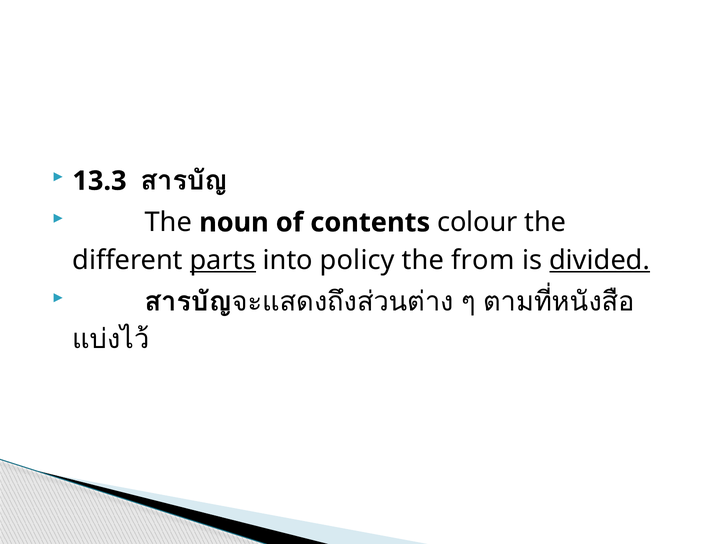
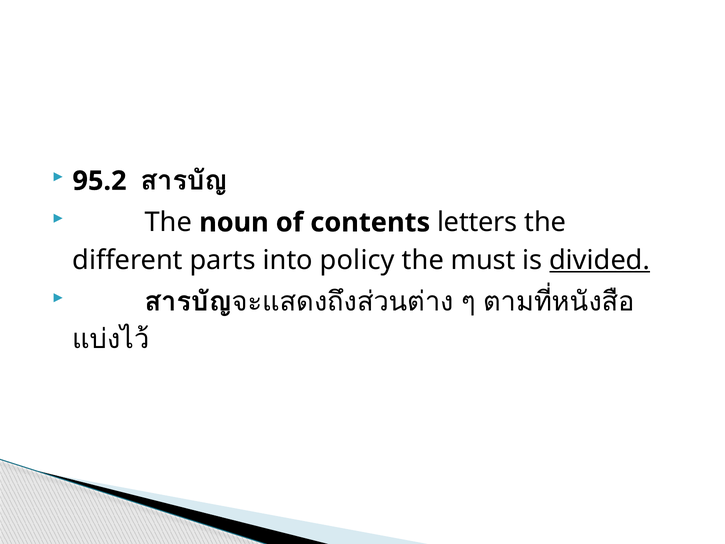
13.3: 13.3 -> 95.2 (100, 181)
colour: colour -> letters (477, 222)
parts underline: present -> none (223, 260)
from: from -> must (483, 260)
